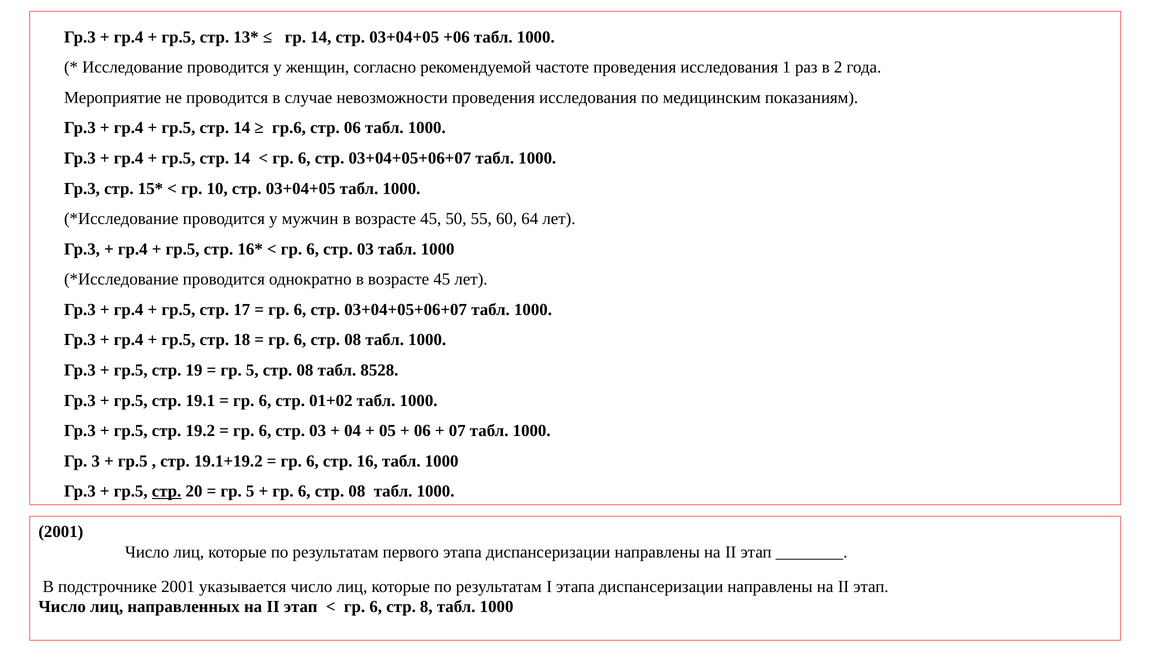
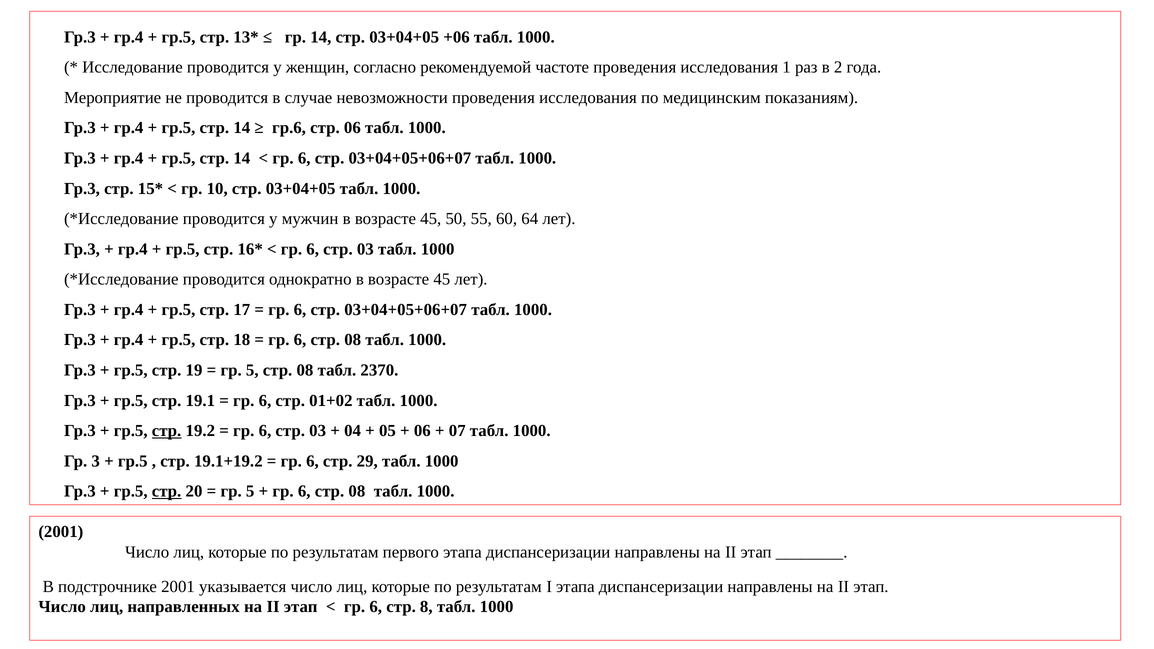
8528: 8528 -> 2370 (379, 370)
стр underline: none -> present (167, 431)
16: 16 -> 29 (367, 461)
